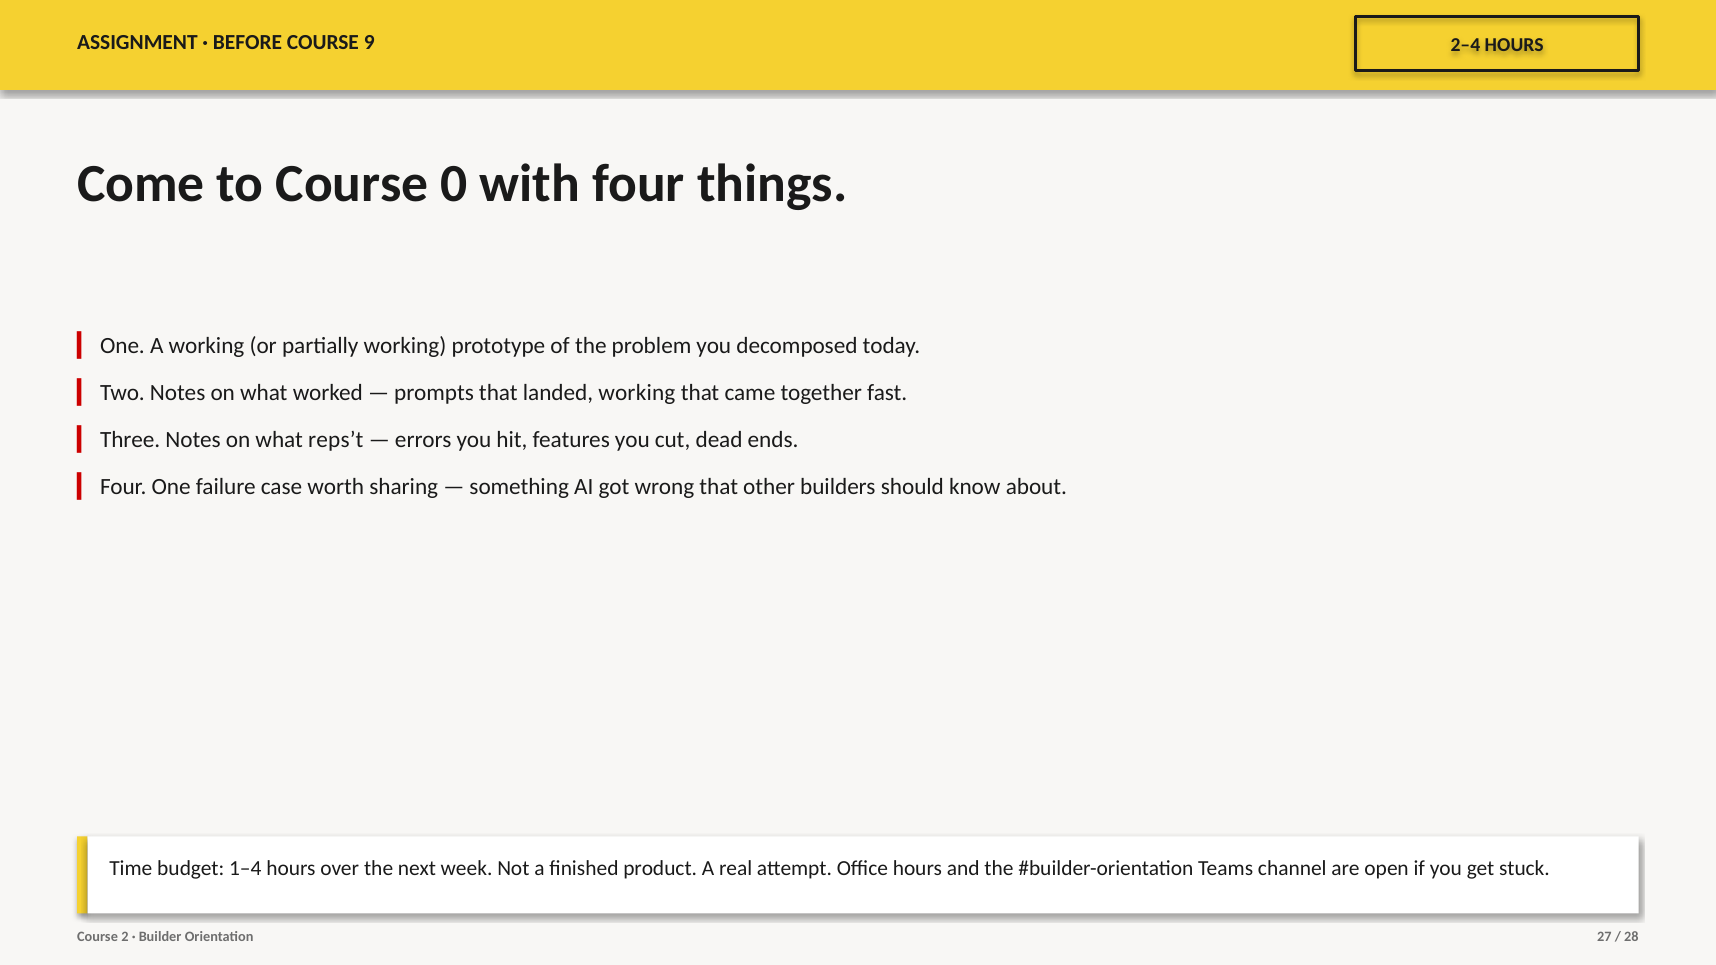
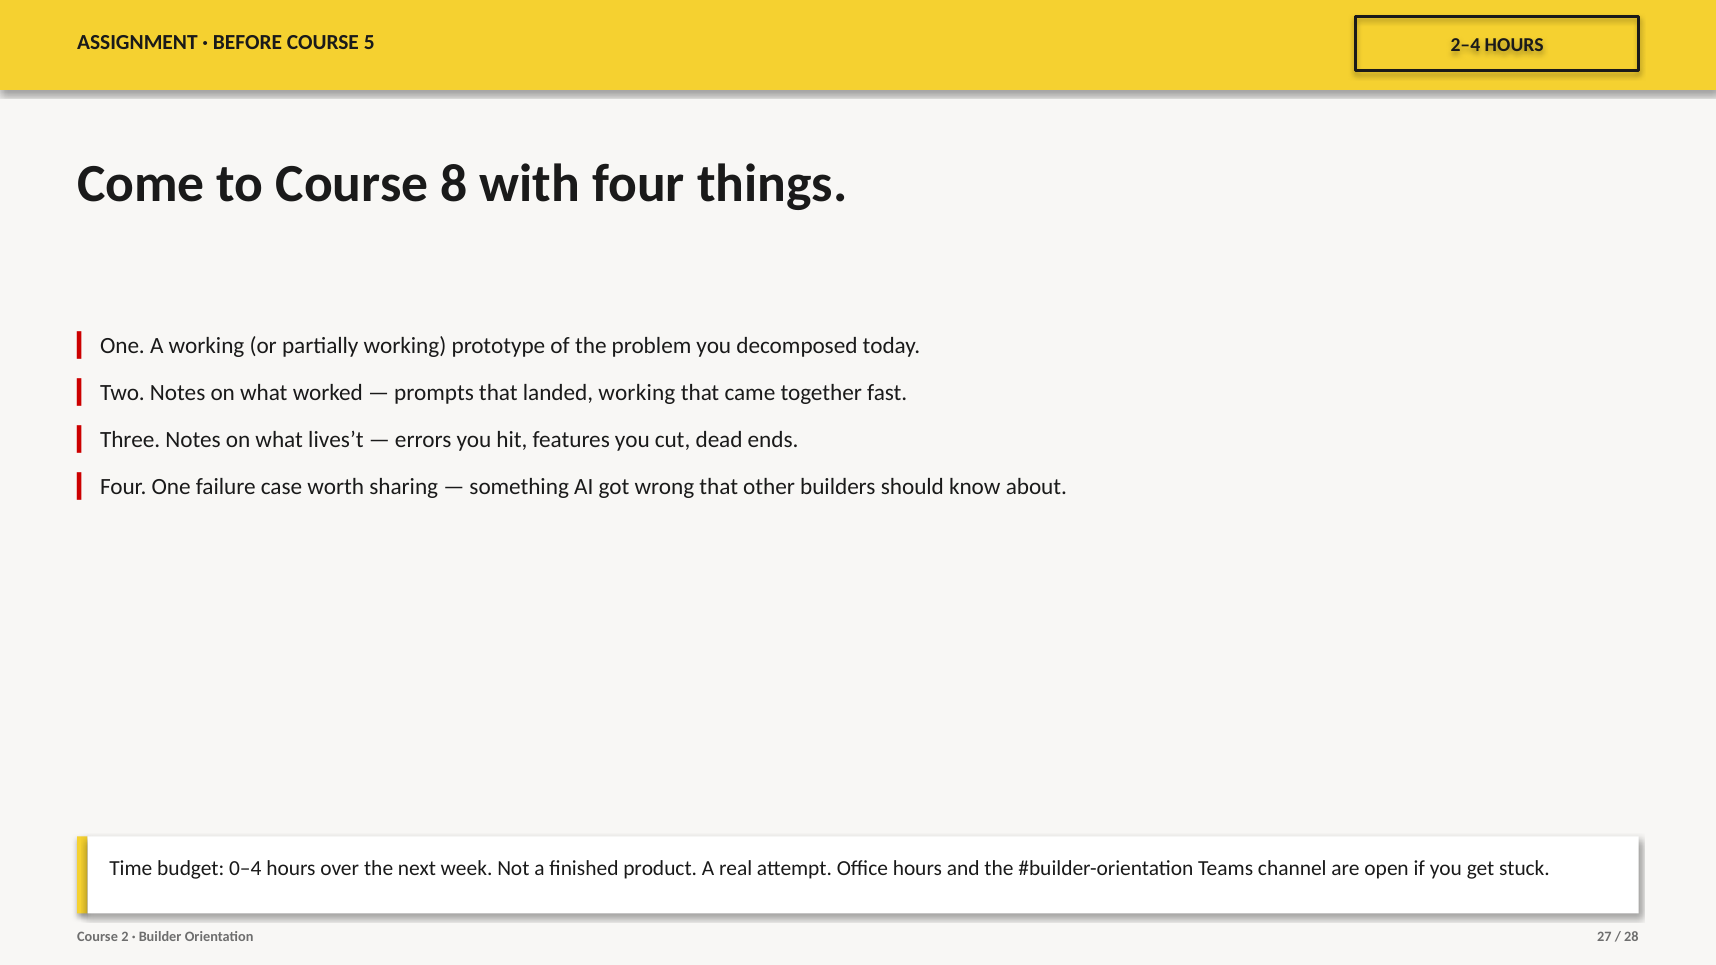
9: 9 -> 5 (369, 43)
0: 0 -> 8 (454, 184)
reps’t: reps’t -> lives’t (336, 440)
1–4: 1–4 -> 0–4 (245, 869)
